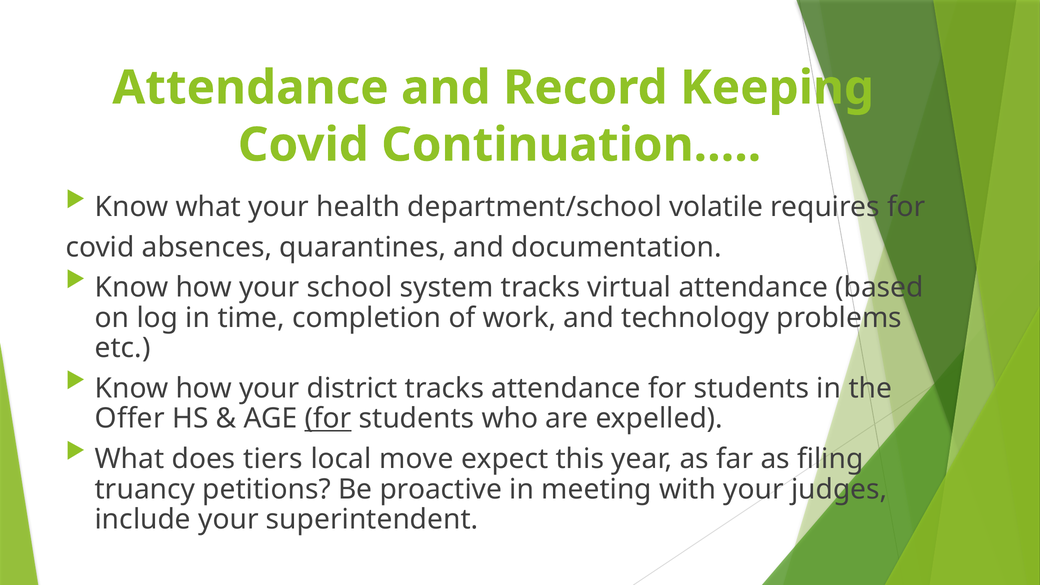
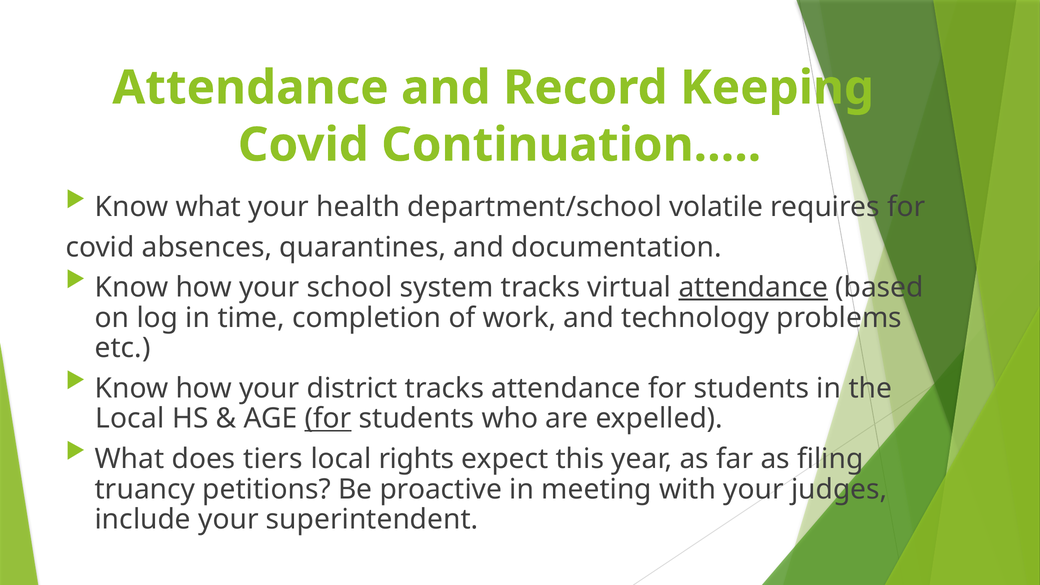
attendance underline: none -> present (753, 287)
Offer: Offer -> Local (130, 419)
move: move -> rights (416, 459)
